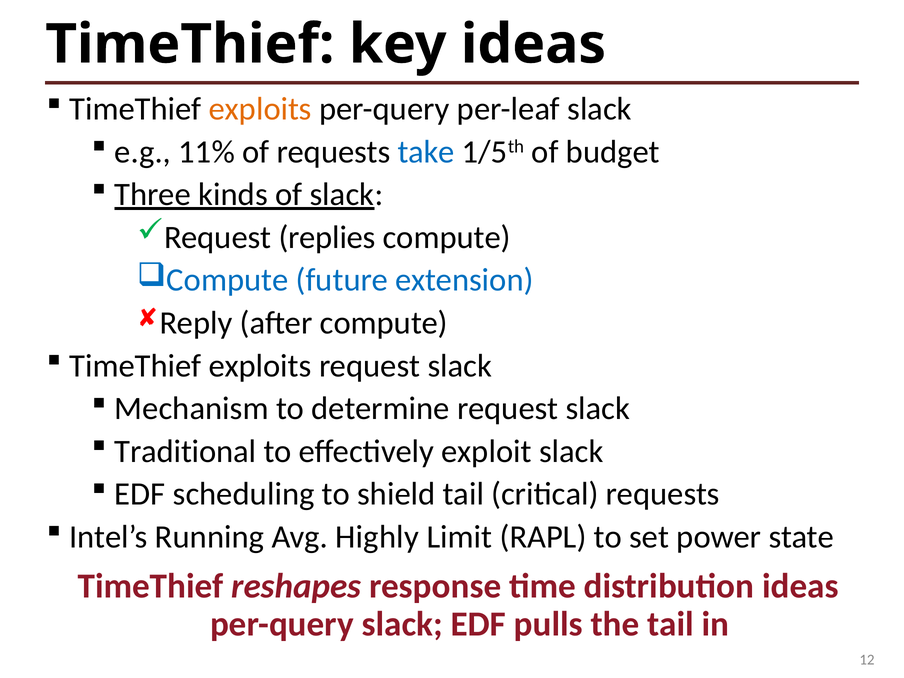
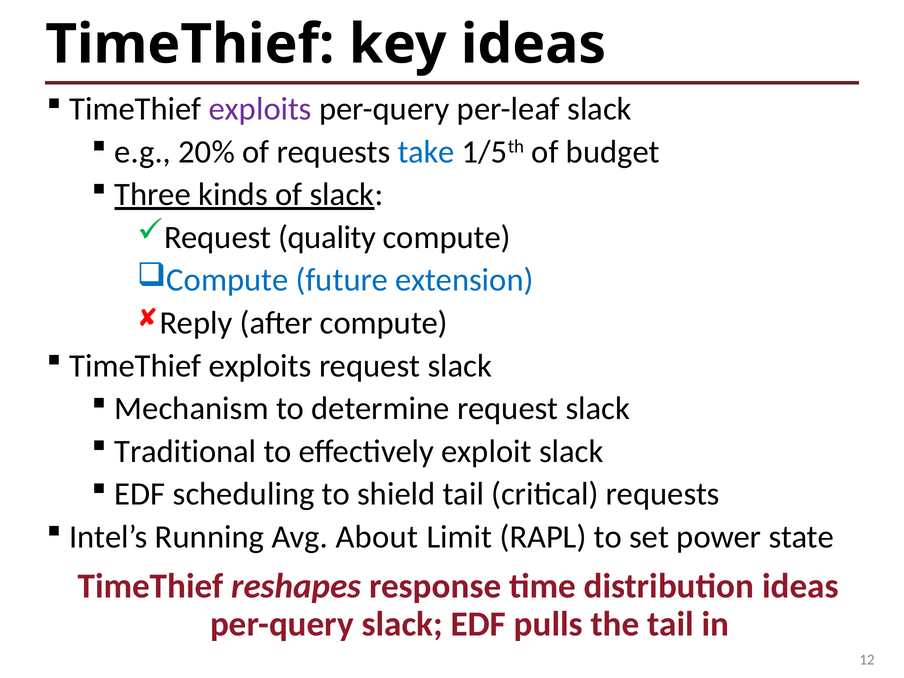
exploits colour: orange -> purple (260, 109)
11%: 11% -> 20% (207, 152)
replies: replies -> quality (327, 237)
Highly: Highly -> About (377, 537)
